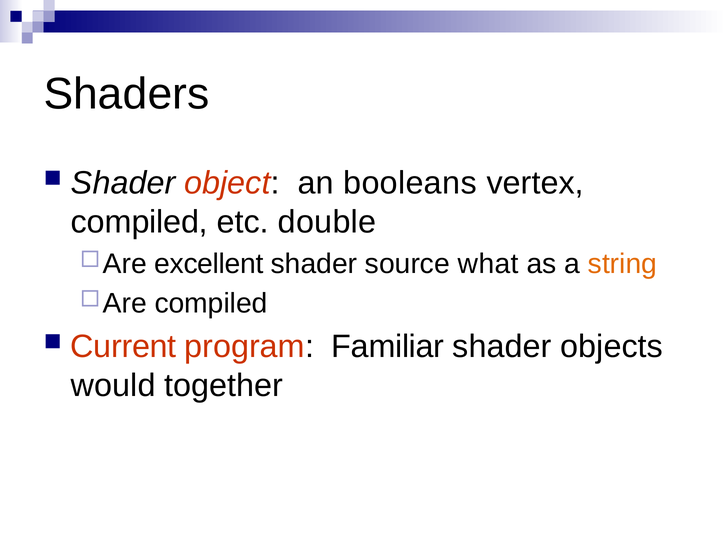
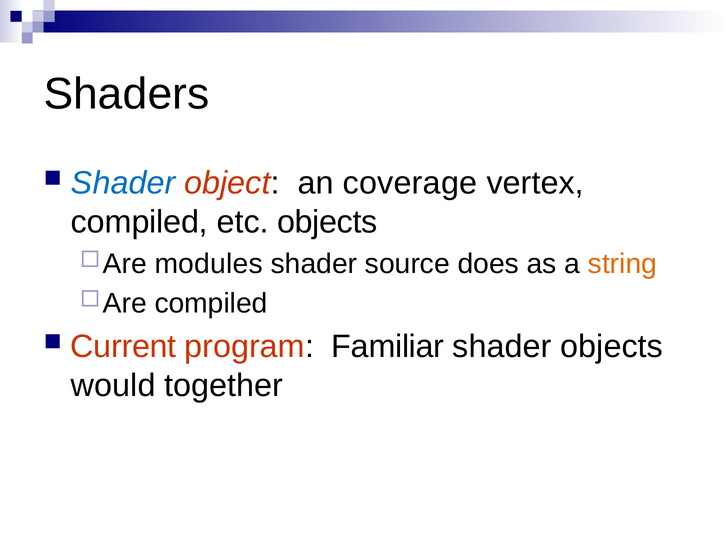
Shader colour: black -> blue (123, 183)
booleans: booleans -> coverage (410, 183)
etc double: double -> objects (327, 222)
excellent: excellent -> modules (209, 264)
what: what -> does (488, 264)
